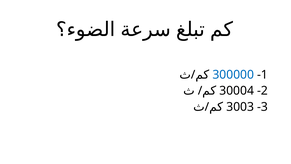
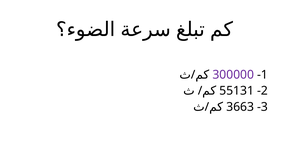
300000 colour: blue -> purple (233, 74)
30004: 30004 -> 55131 (237, 91)
3003: 3003 -> 3663 (240, 107)
